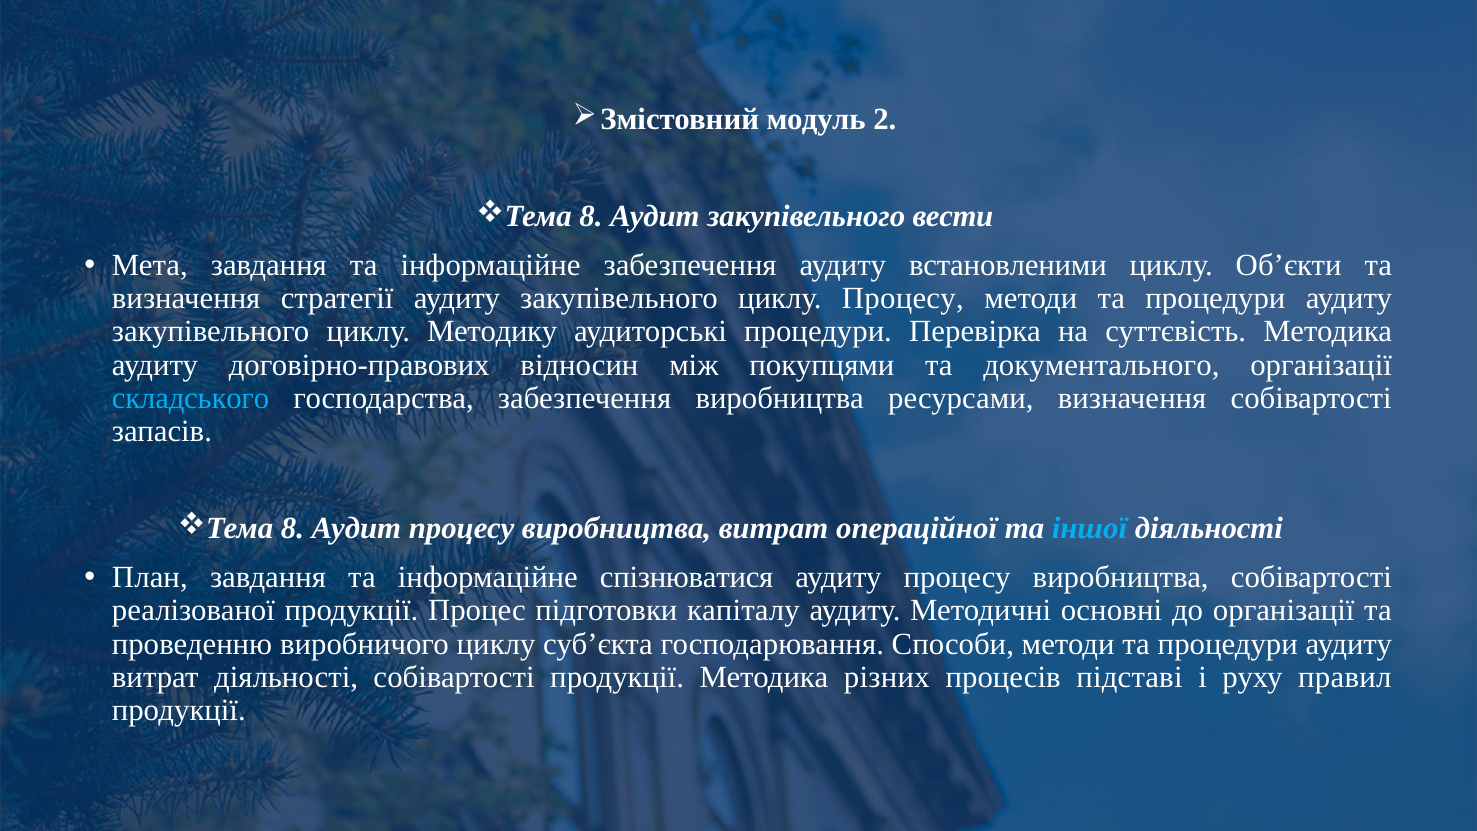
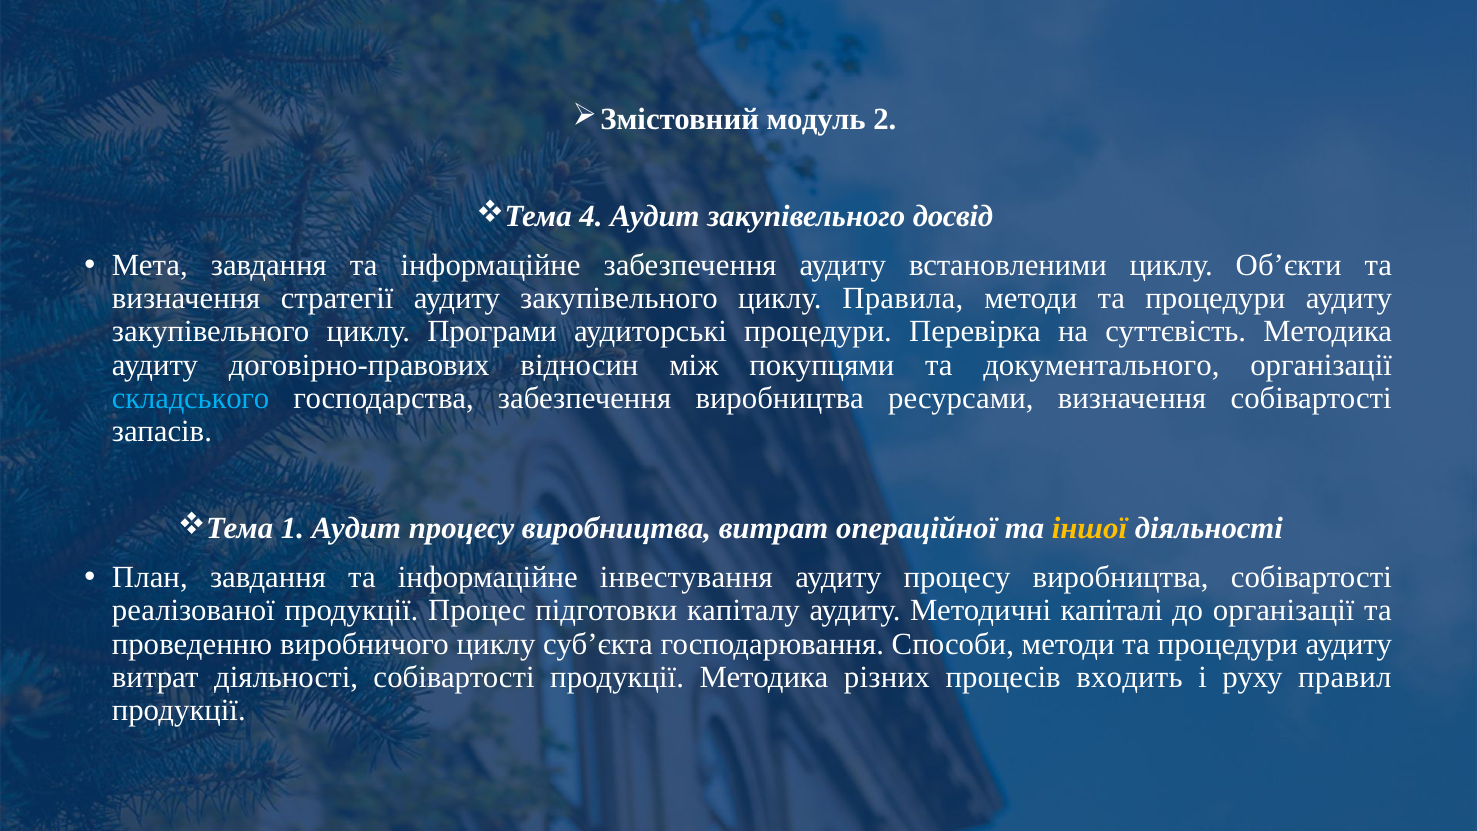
8: 8 -> 4 (591, 217)
вести: вести -> досвід (953, 217)
циклу Процесу: Процесу -> Правила (903, 298)
Методику: Методику -> Програми (492, 332)
8: 8 -> 1 (293, 529)
іншої colour: light blue -> yellow (1089, 529)
спізнюватися: спізнюватися -> інвестування (686, 577)
основні: основні -> капіталі (1112, 611)
підставі: підставі -> входить (1129, 677)
